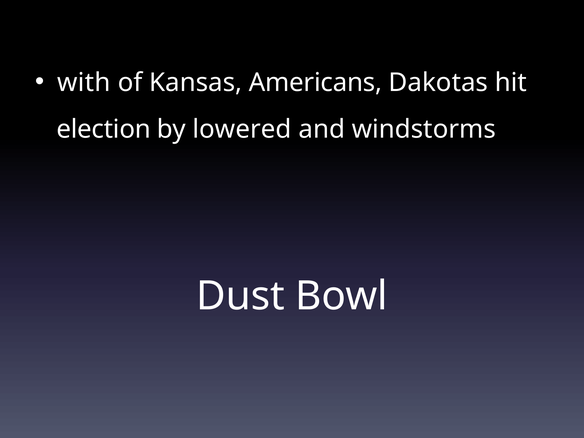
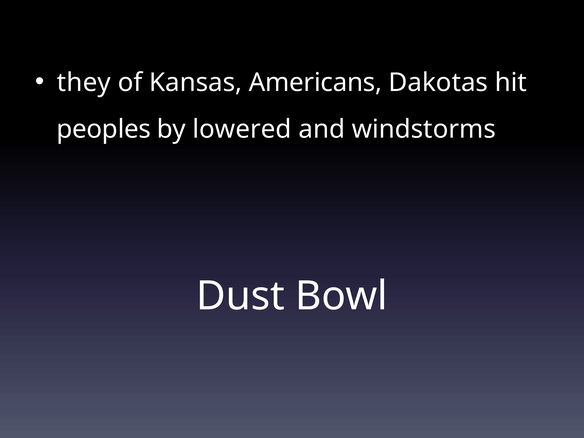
with: with -> they (84, 82)
election: election -> peoples (104, 129)
